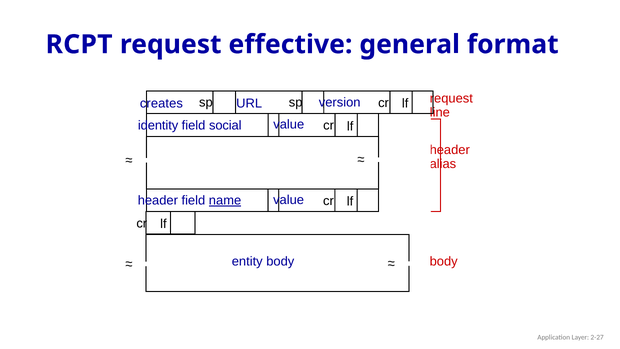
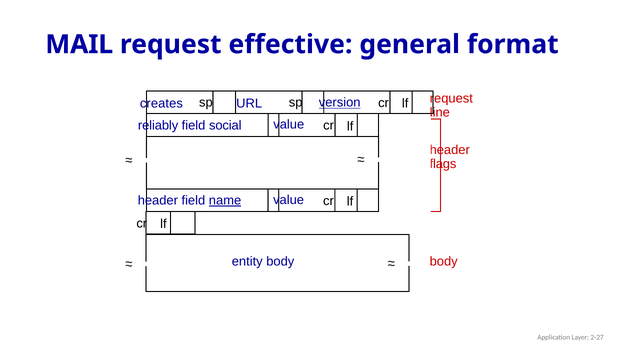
RCPT: RCPT -> MAIL (79, 44)
version underline: none -> present (340, 103)
identity: identity -> reliably (158, 125)
alias: alias -> flags (443, 164)
